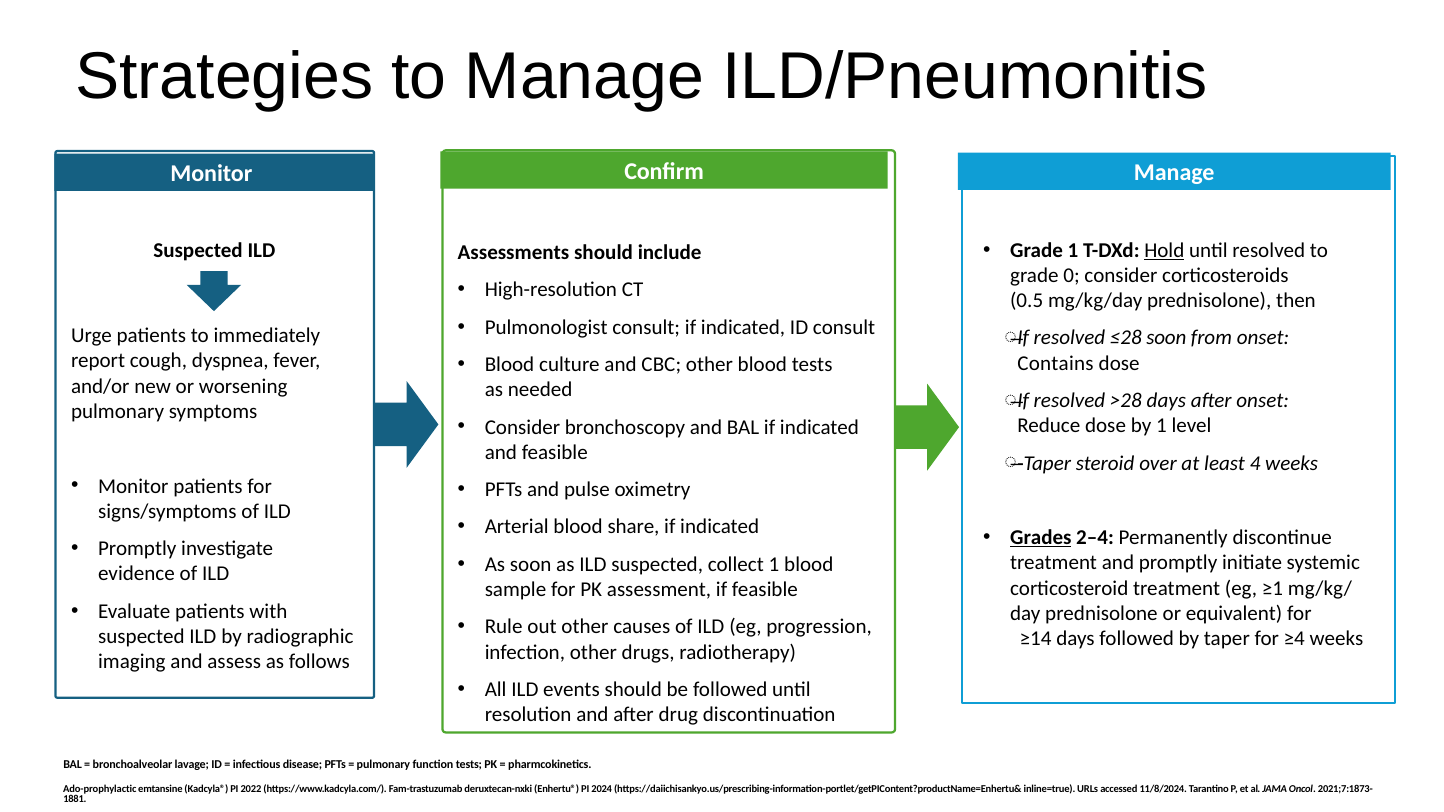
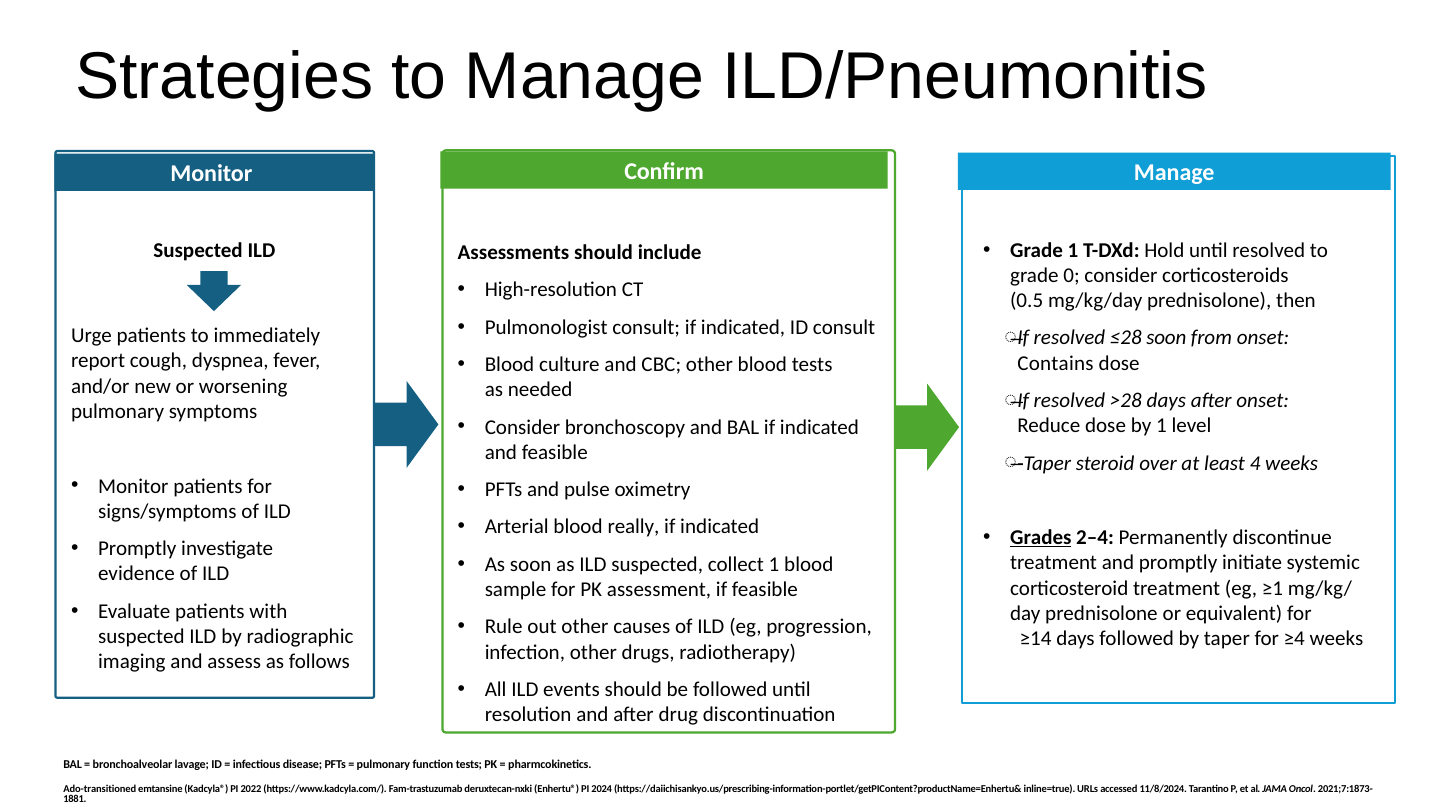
Hold underline: present -> none (1164, 250)
share: share -> really (633, 527)
Ado-prophylactic: Ado-prophylactic -> Ado-transitioned (100, 789)
